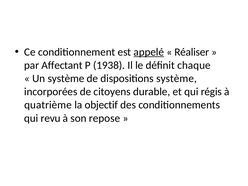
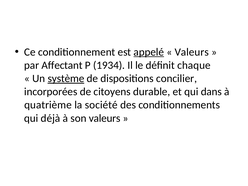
Réaliser: Réaliser -> Valeurs (192, 52)
1938: 1938 -> 1934 (109, 65)
système underline: none -> present (66, 78)
dispositions système: système -> concilier (177, 78)
régis: régis -> dans (211, 92)
objectif: objectif -> société (101, 105)
revu: revu -> déjà (50, 118)
son repose: repose -> valeurs (105, 118)
